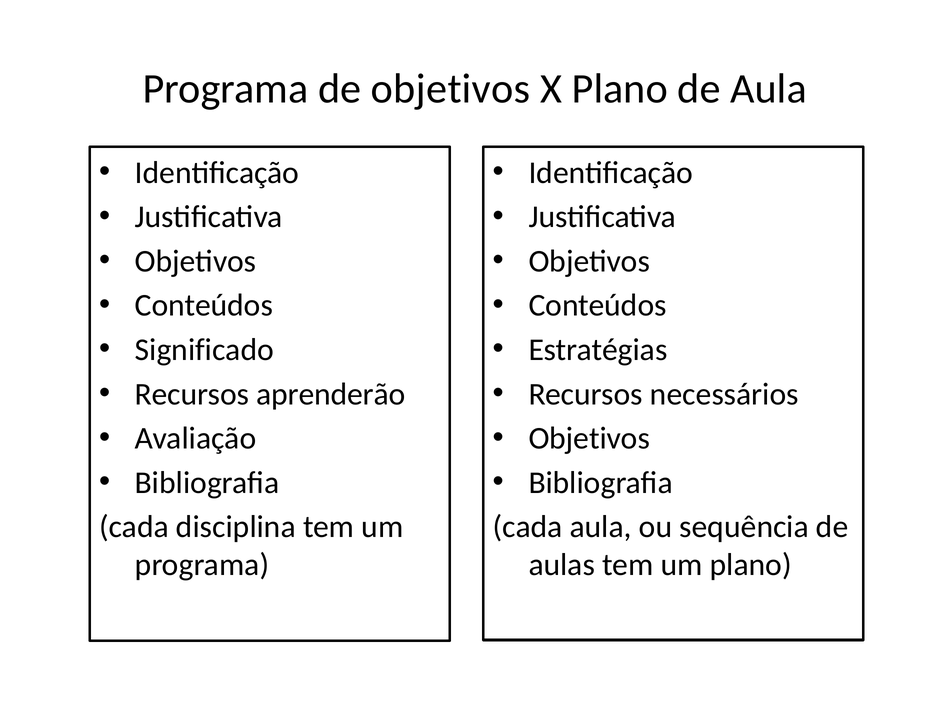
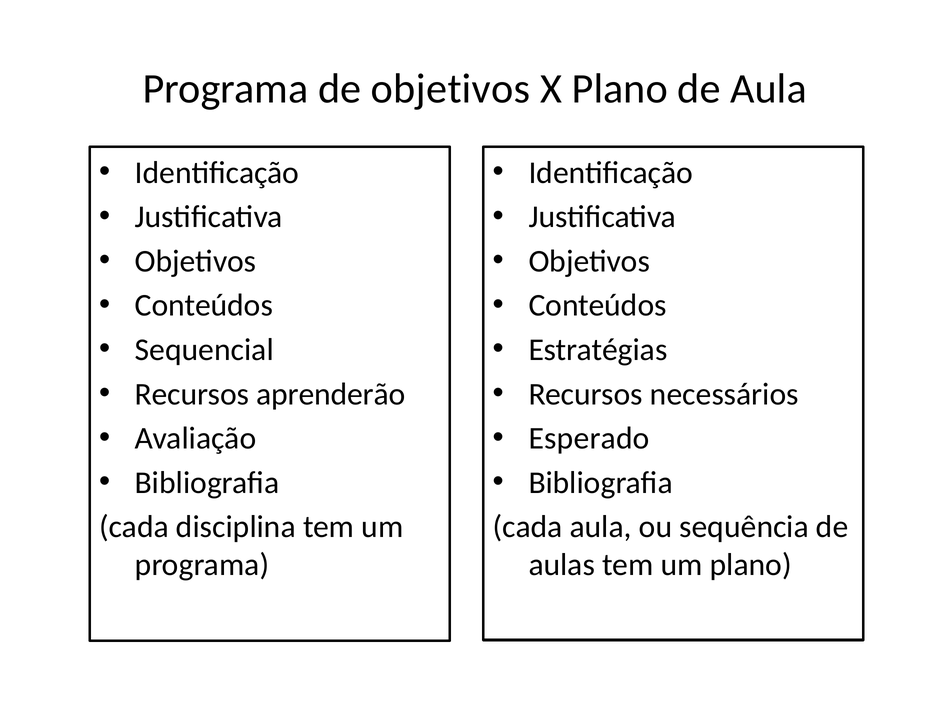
Significado: Significado -> Sequencial (204, 350)
Objetivos: Objetivos -> Esperado (589, 439)
